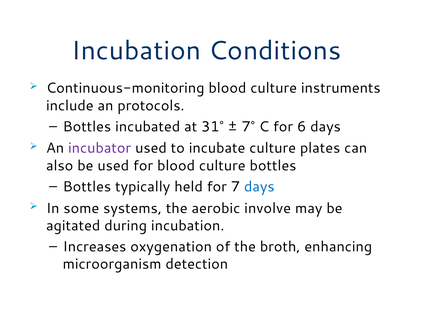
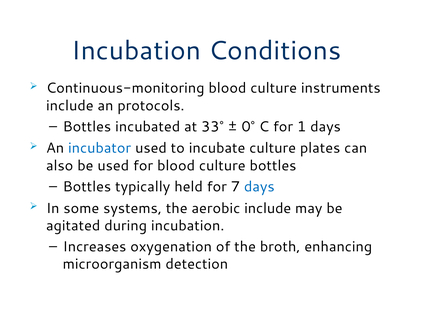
31°: 31° -> 33° (212, 127)
7°: 7° -> 0° (248, 127)
6: 6 -> 1 (302, 127)
incubator colour: purple -> blue (100, 148)
aerobic involve: involve -> include (268, 208)
